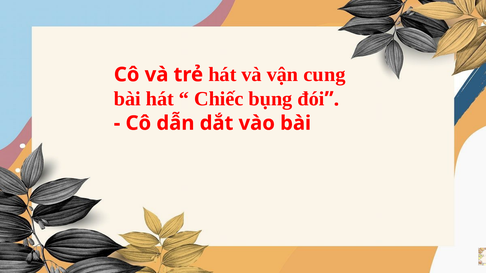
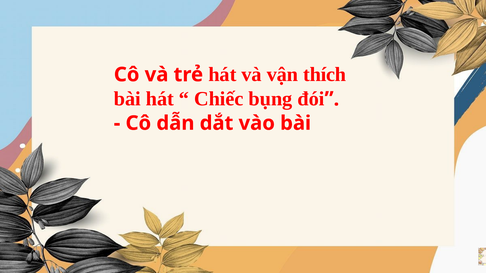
cung: cung -> thích (325, 75)
